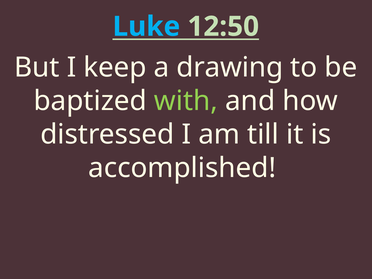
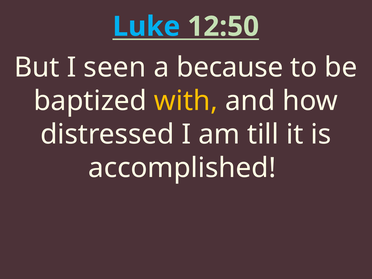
keep: keep -> seen (115, 67)
drawing: drawing -> because (230, 67)
with colour: light green -> yellow (186, 101)
